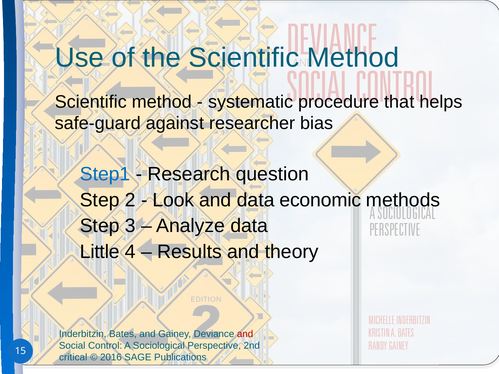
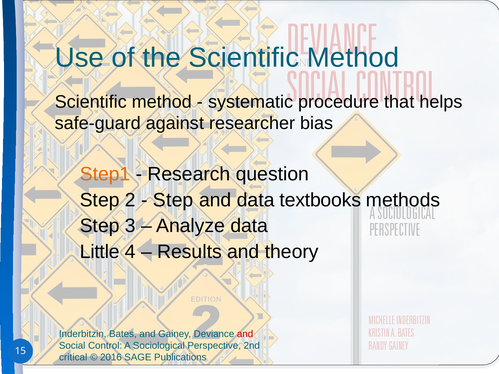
Step1 colour: blue -> orange (105, 174)
Look: Look -> Step (173, 200)
economic: economic -> textbooks (320, 200)
